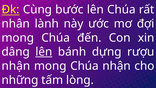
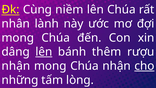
bước: bước -> niềm (69, 10)
dựng: dựng -> thêm (107, 52)
cho underline: none -> present (144, 66)
